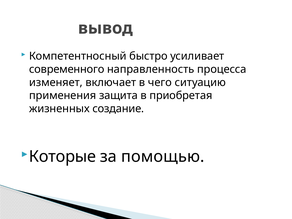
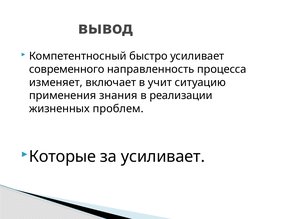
чего: чего -> учит (160, 82)
защита: защита -> знания (118, 96)
приобретая: приобретая -> реализации (181, 96)
создание: создание -> проблем (118, 109)
за помощью: помощью -> усиливает (163, 157)
